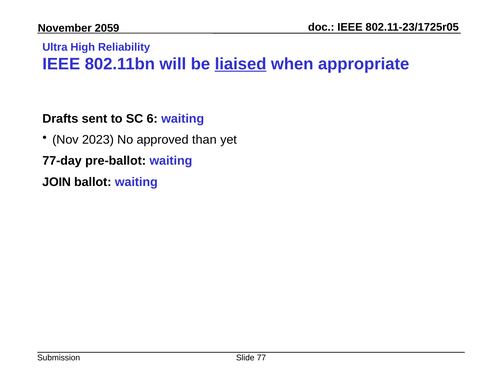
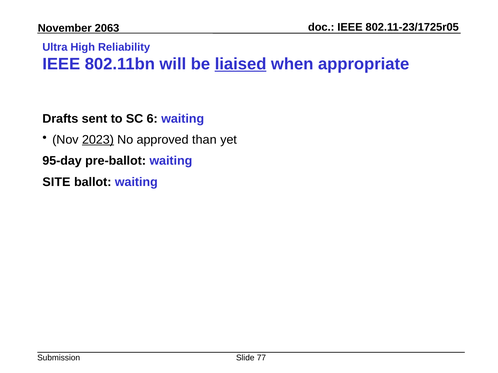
2059: 2059 -> 2063 (107, 28)
2023 underline: none -> present (98, 140)
77-day: 77-day -> 95-day (62, 161)
JOIN: JOIN -> SITE (56, 182)
